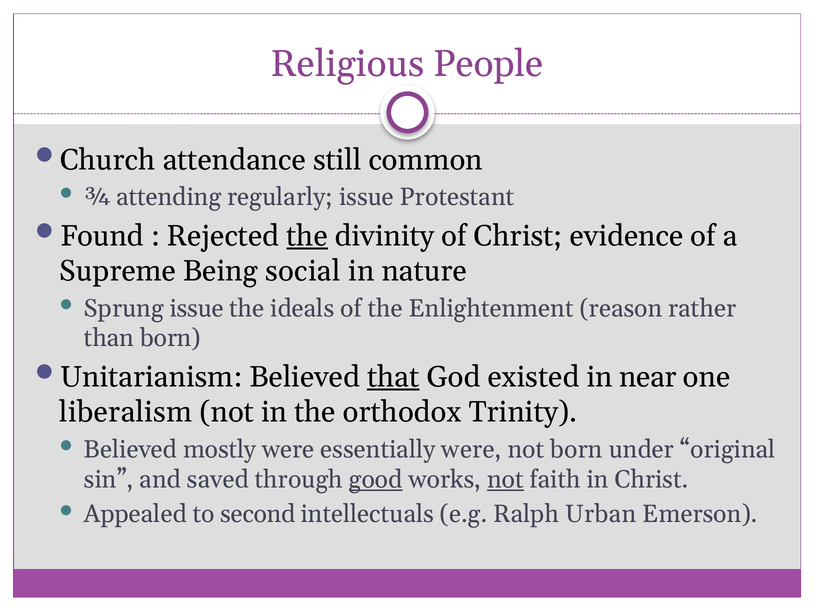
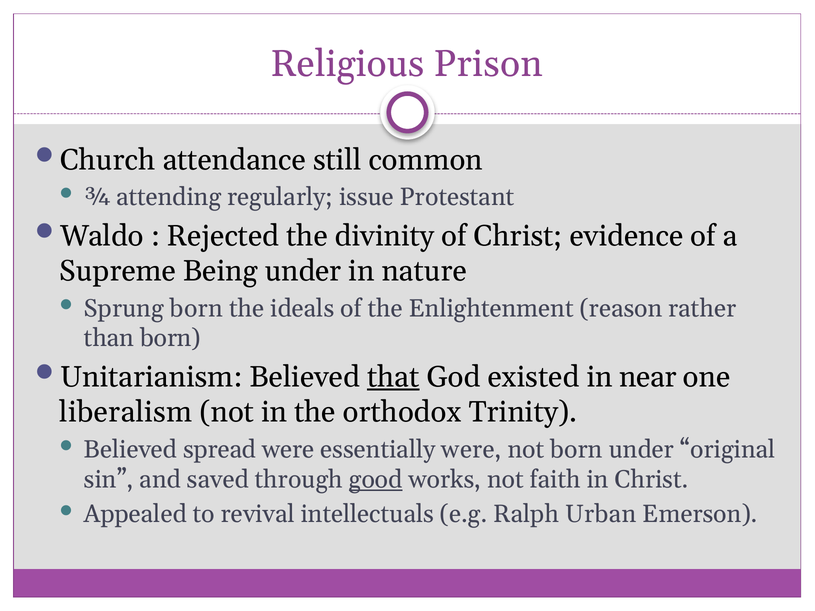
People: People -> Prison (488, 64)
Found: Found -> Waldo (102, 236)
the underline: present -> none (307, 236)
Being social: social -> under (303, 271)
Sprung issue: issue -> born (196, 308)
mostly: mostly -> spread (220, 450)
not underline: present -> none (505, 479)
second: second -> revival (258, 514)
